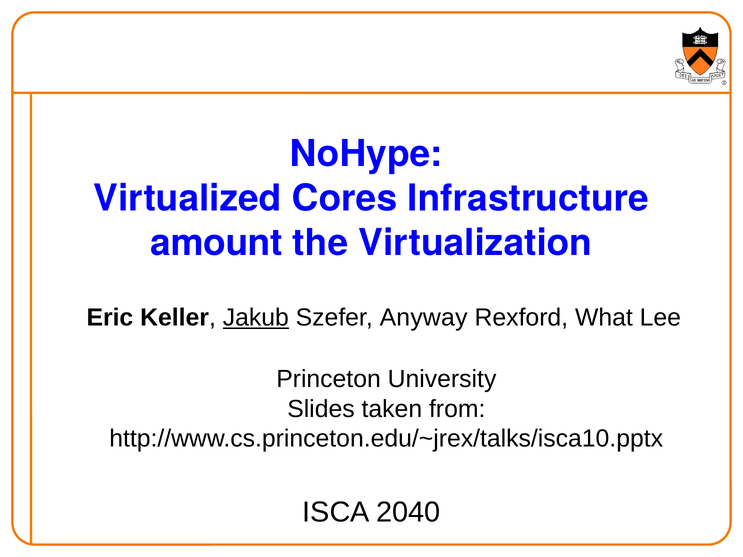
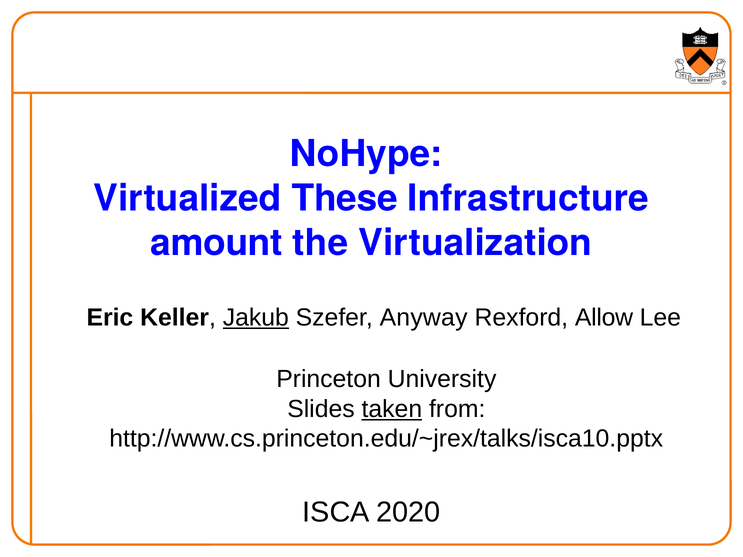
Cores: Cores -> These (345, 199)
What: What -> Allow (604, 318)
taken underline: none -> present (392, 409)
2040: 2040 -> 2020 (408, 512)
